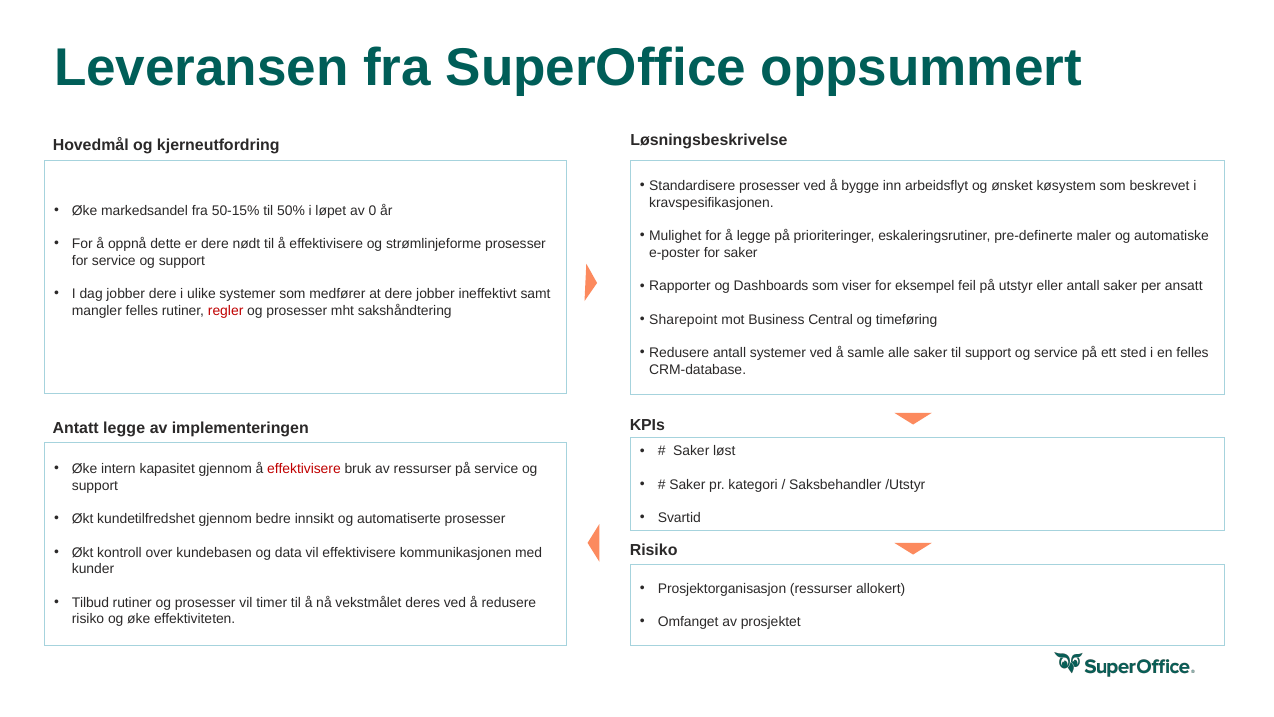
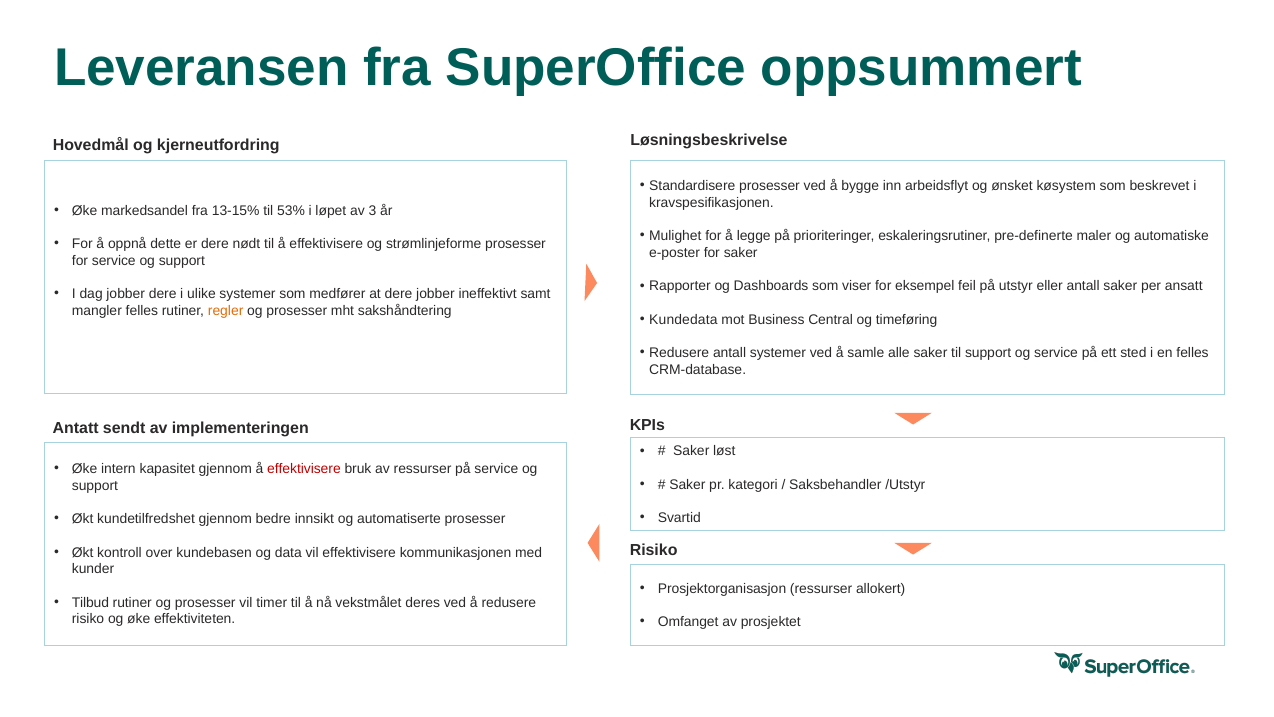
50-15%: 50-15% -> 13-15% (236, 210)
50%: 50% -> 53% (291, 210)
0: 0 -> 3 (372, 210)
regler colour: red -> orange (226, 311)
Sharepoint: Sharepoint -> Kundedata (683, 319)
Antatt legge: legge -> sendt (124, 428)
